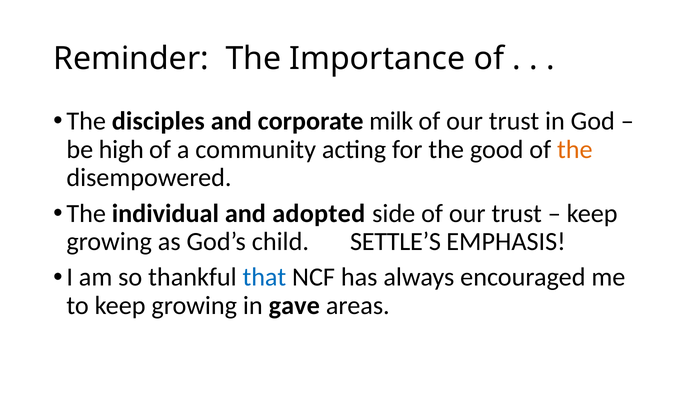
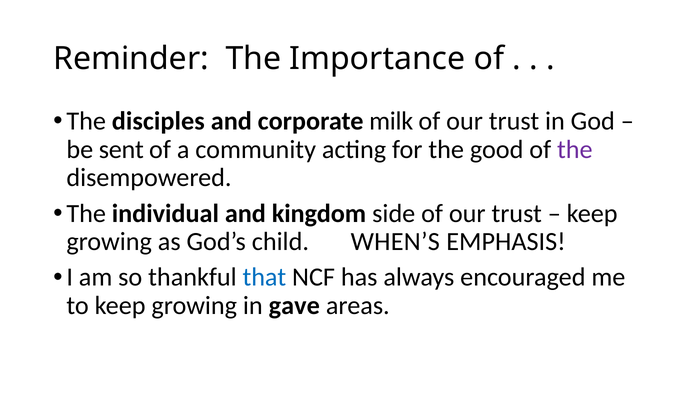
high: high -> sent (121, 150)
the colour: orange -> purple (575, 150)
adopted: adopted -> kingdom (319, 214)
SETTLE’S: SETTLE’S -> WHEN’S (395, 242)
